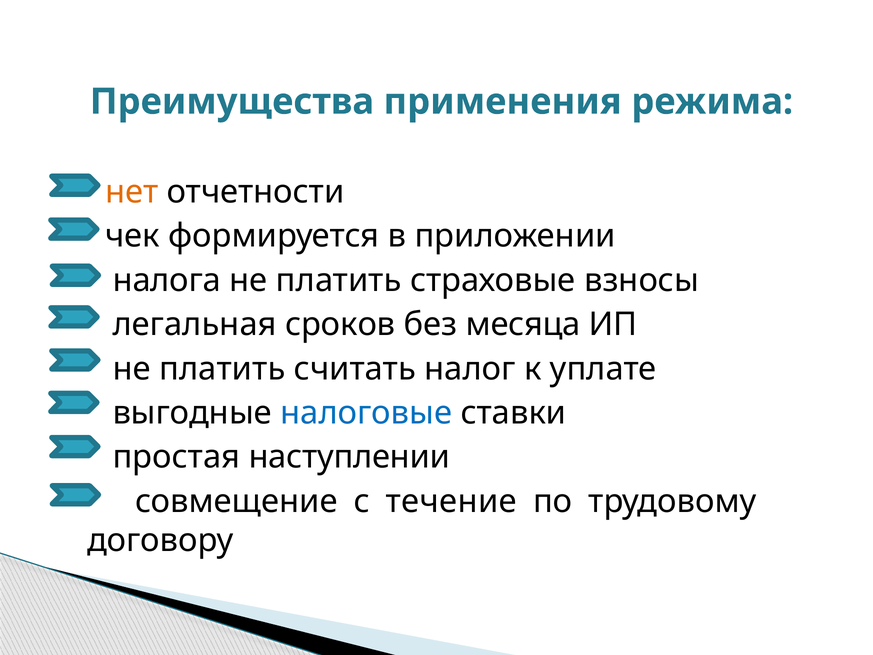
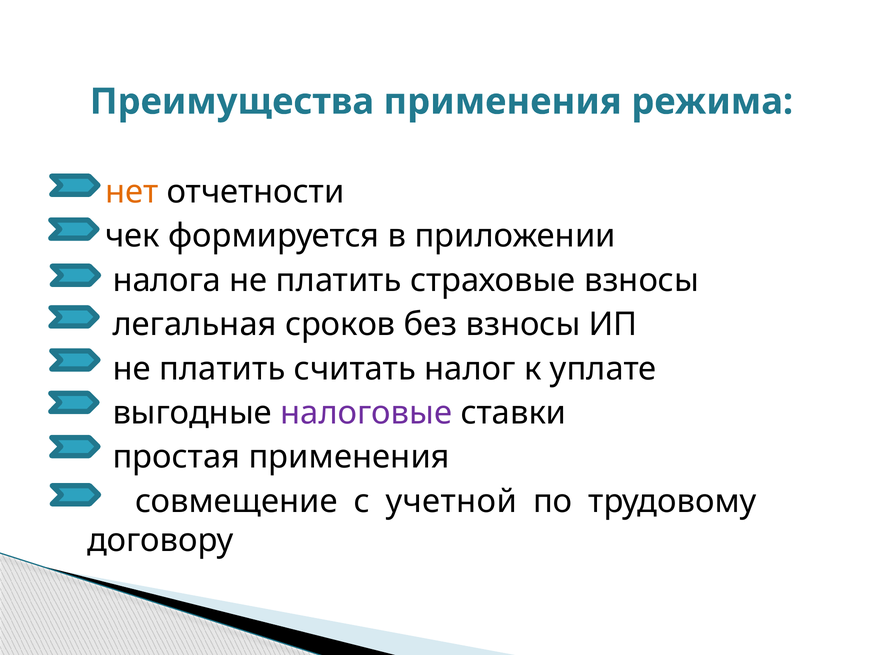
без месяца: месяца -> взносы (523, 324)
налоговые colour: blue -> purple (366, 413)
простая наступлении: наступлении -> применения (349, 457)
течение: течение -> учетной (451, 501)
